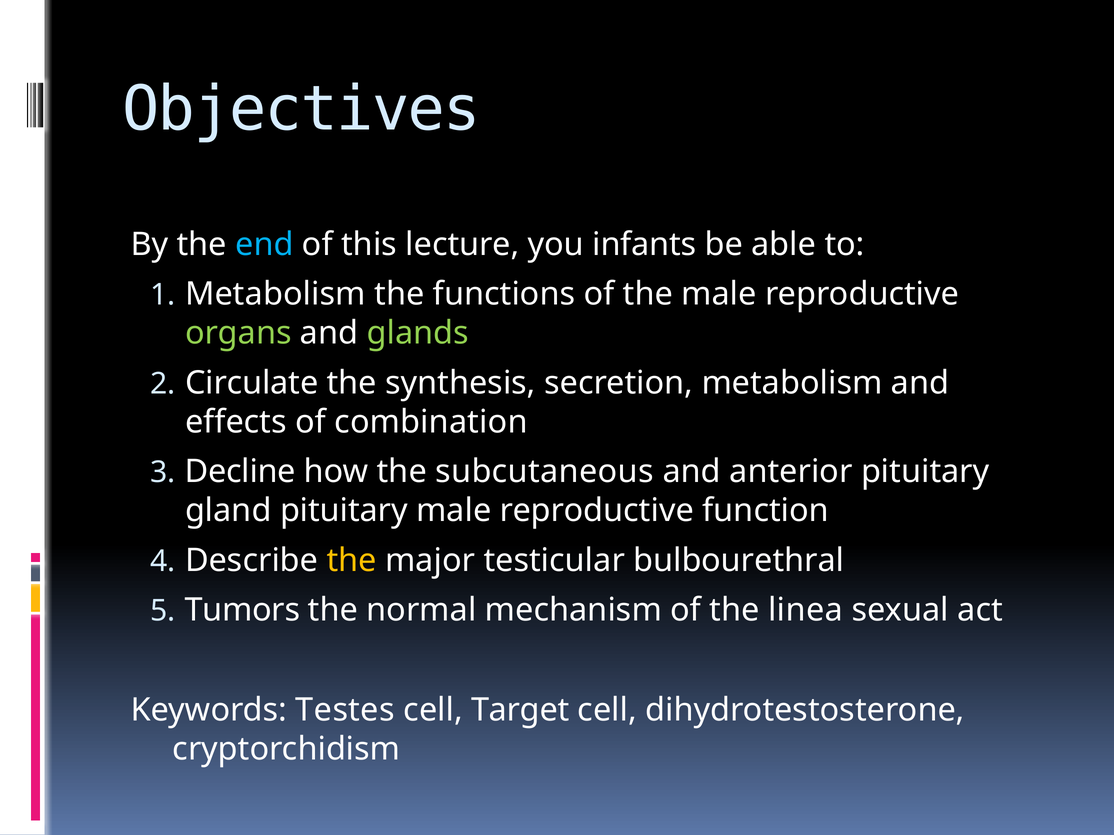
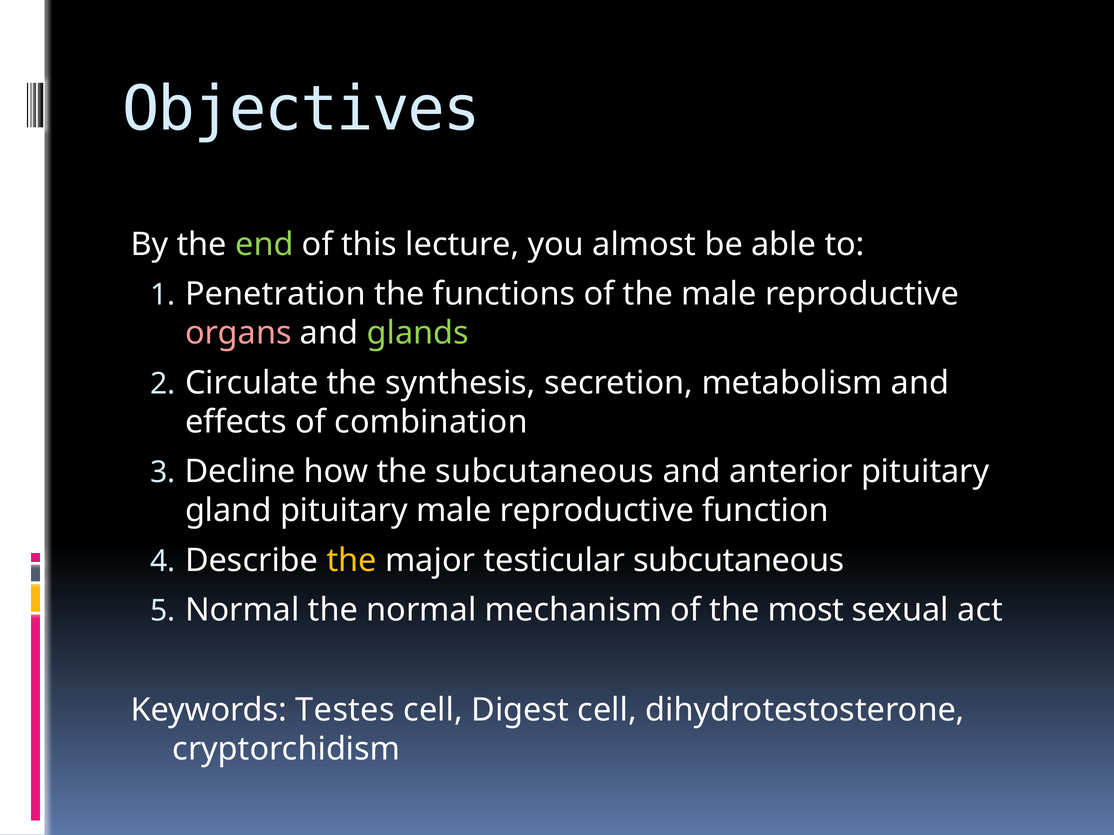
end colour: light blue -> light green (264, 245)
infants: infants -> almost (644, 245)
Metabolism: Metabolism -> Penetration (275, 294)
organs colour: light green -> pink (238, 333)
testicular bulbourethral: bulbourethral -> subcutaneous (739, 561)
Tumors: Tumors -> Normal (242, 611)
linea: linea -> most (806, 611)
Target: Target -> Digest (520, 710)
